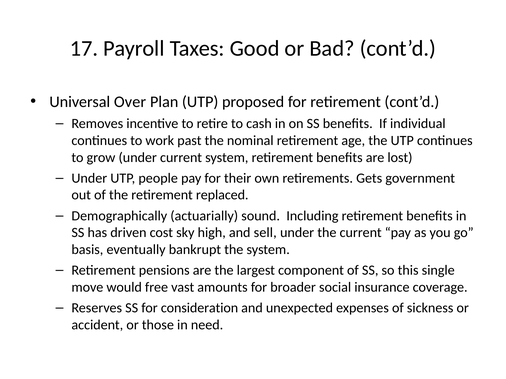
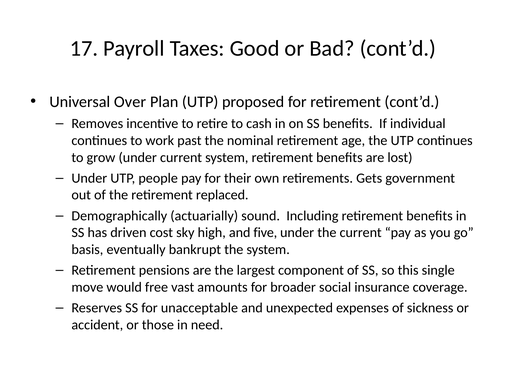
sell: sell -> five (265, 233)
consideration: consideration -> unacceptable (199, 308)
